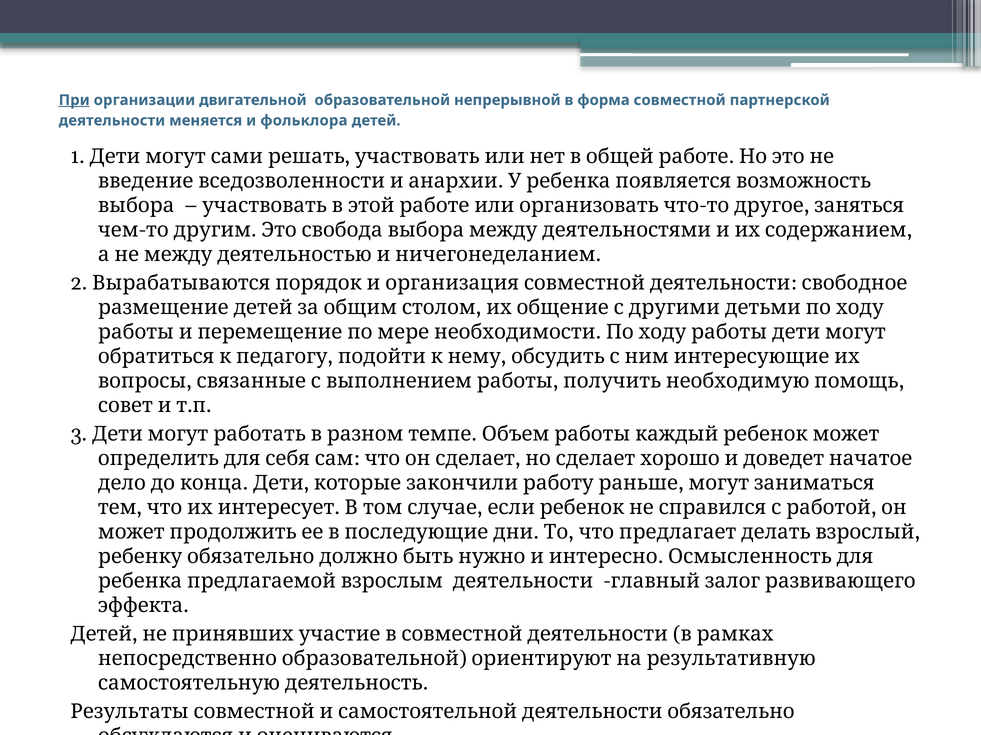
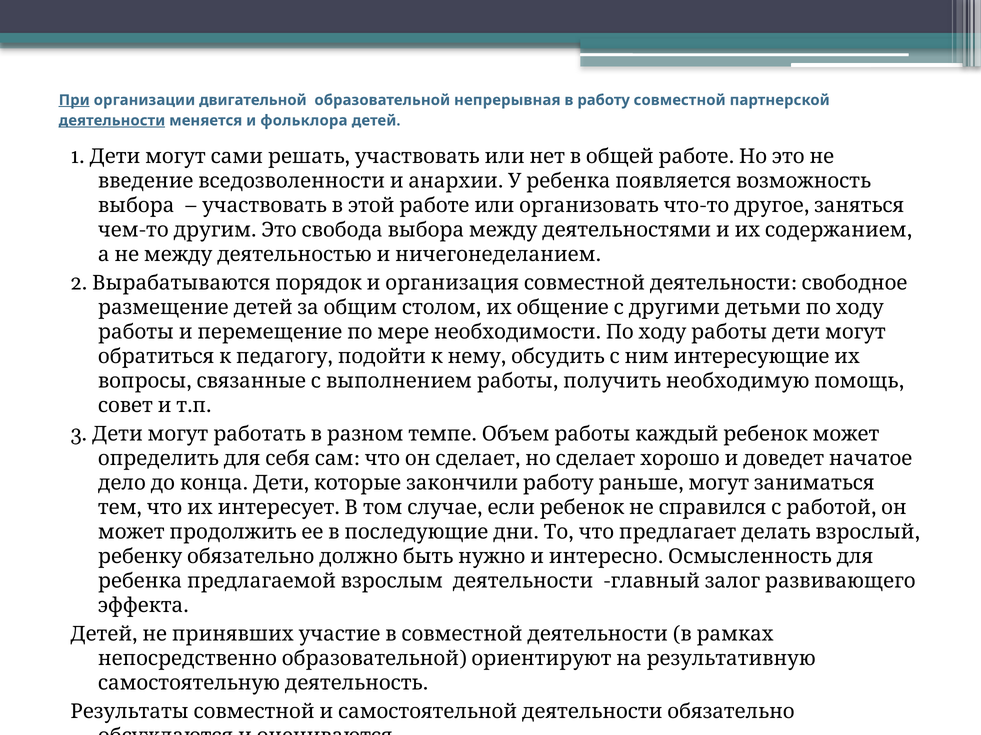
непрерывной: непрерывной -> непрерывная (507, 100)
форма: форма -> работу (604, 100)
деятельности underline: none -> present (112, 121)
